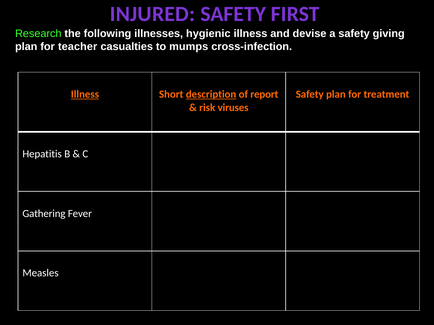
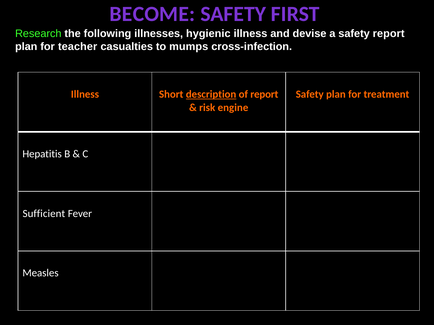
INJURED: INJURED -> BECOME (152, 14)
safety giving: giving -> report (389, 34)
Illness underline: present -> none (85, 94)
viruses: viruses -> engine (233, 108)
Gathering: Gathering -> Sufficient (44, 214)
